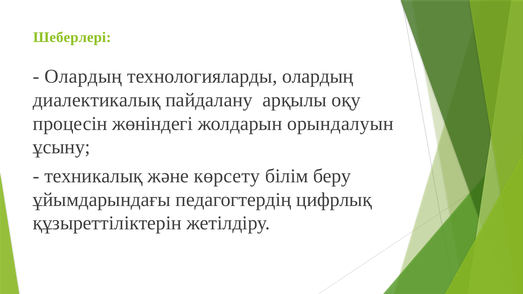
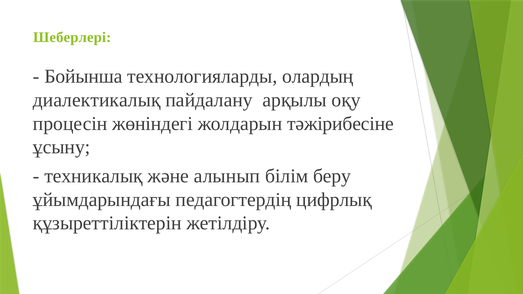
Олардың: Олардың -> Бойынша (83, 77)
орындалуын: орындалуын -> тәжірибесіне (340, 124)
көрсету: көрсету -> алынып (227, 176)
